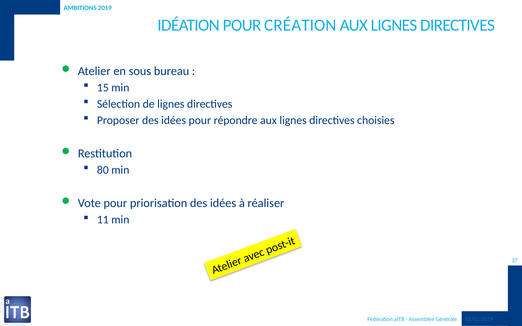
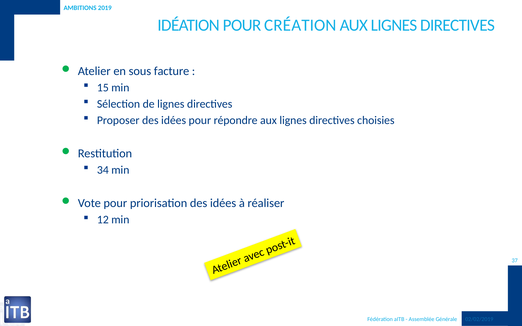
bureau: bureau -> facture (172, 71)
80: 80 -> 34 (103, 170)
11: 11 -> 12 (103, 220)
